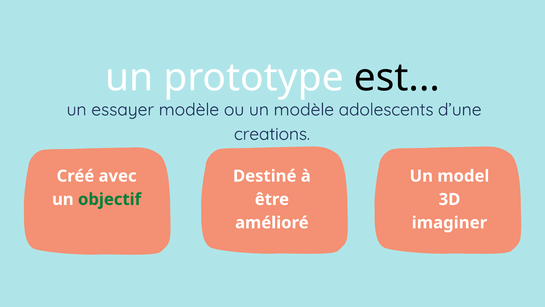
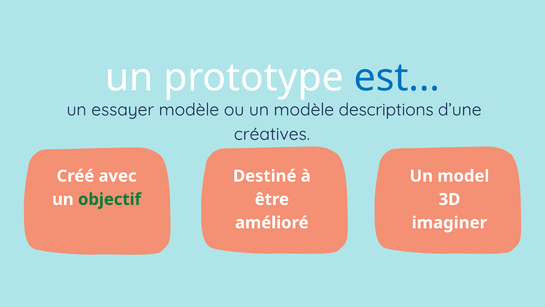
est colour: black -> blue (397, 77)
adolescents: adolescents -> descriptions (386, 110)
creations: creations -> créatives (272, 134)
